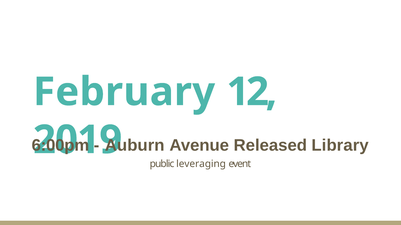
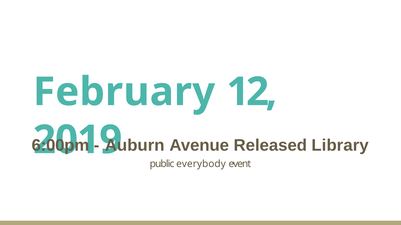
leveraging: leveraging -> everybody (201, 164)
